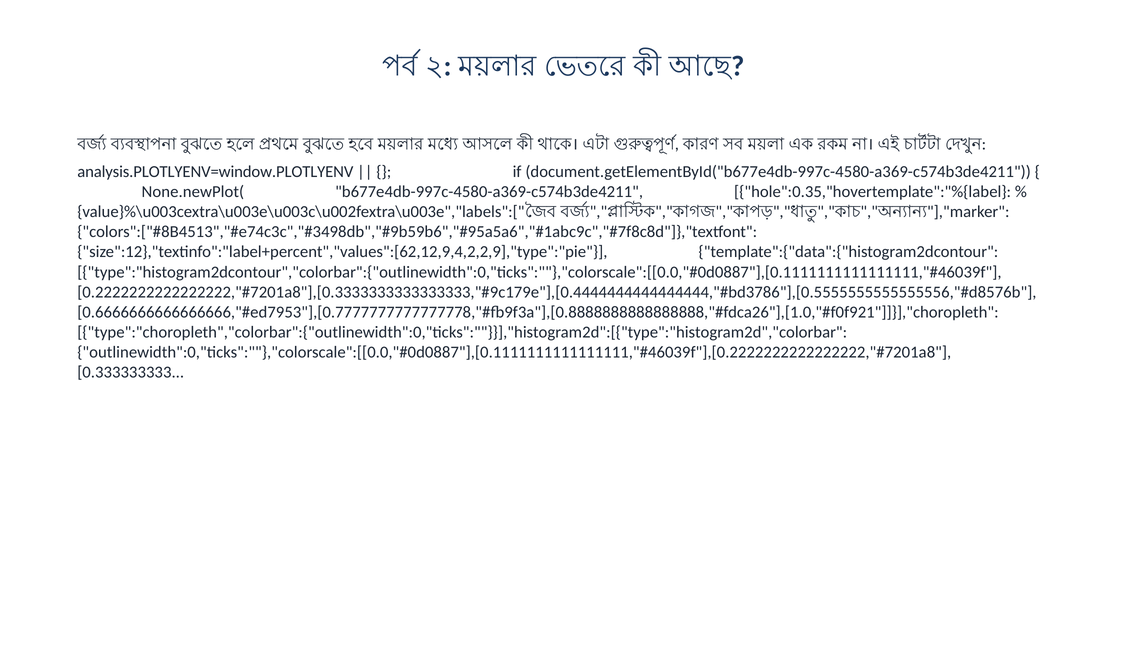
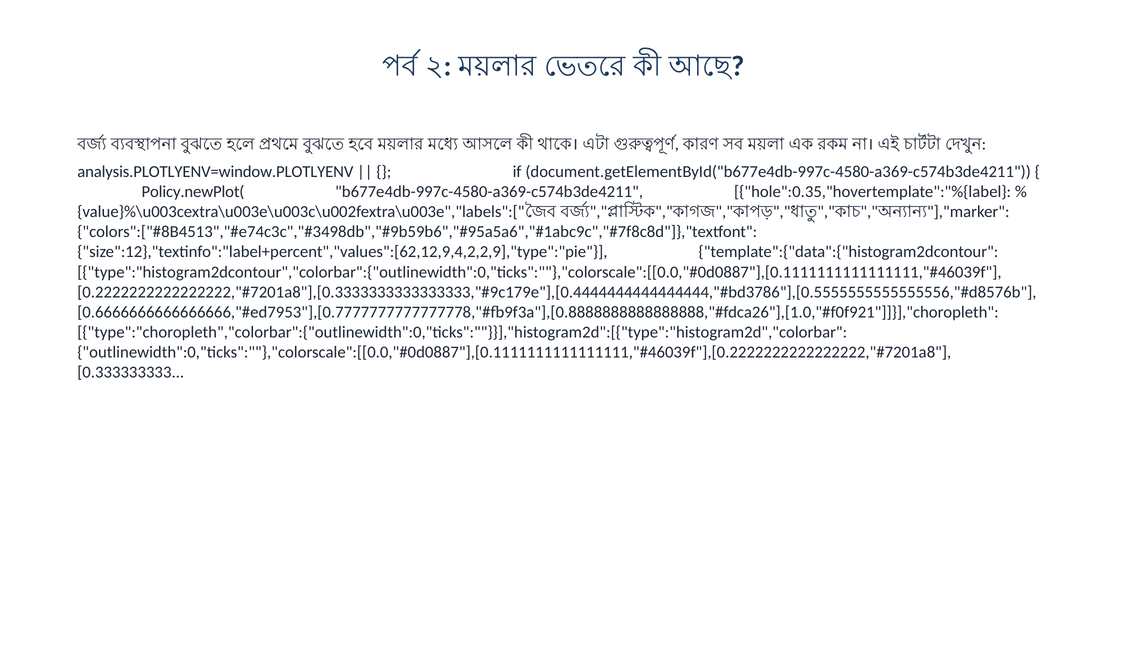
None.newPlot(: None.newPlot( -> Policy.newPlot( (193, 192)
